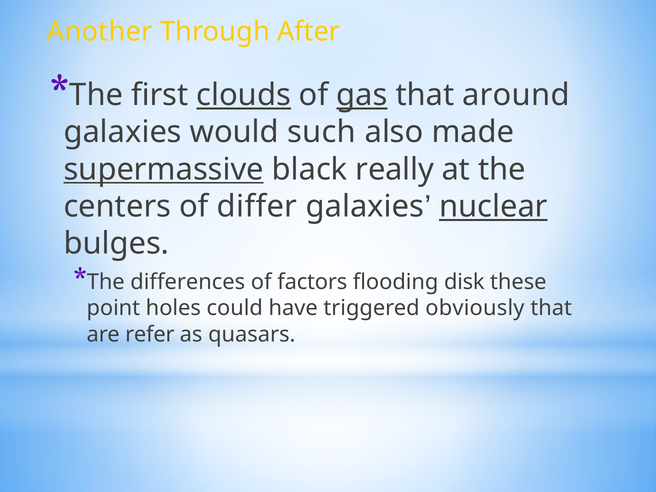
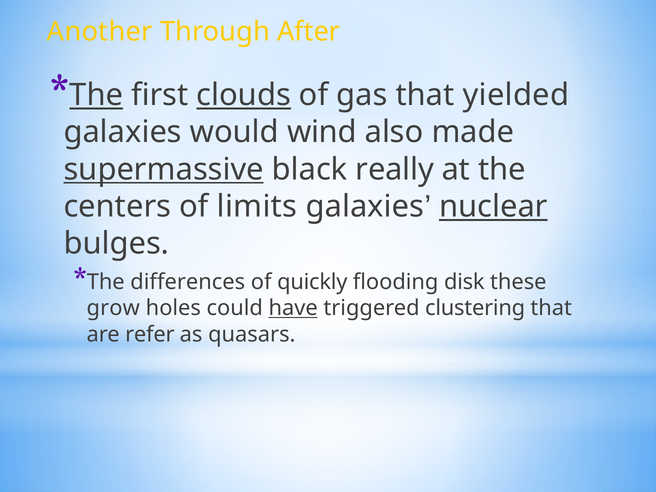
The underline: none -> present (96, 95)
gas underline: present -> none (362, 95)
around: around -> yielded (516, 95)
such: such -> wind (322, 132)
differ: differ -> limits (257, 207)
factors: factors -> quickly (312, 282)
point: point -> grow (113, 308)
have underline: none -> present (293, 308)
obviously: obviously -> clustering (475, 308)
